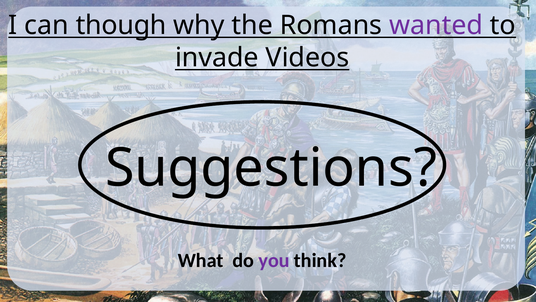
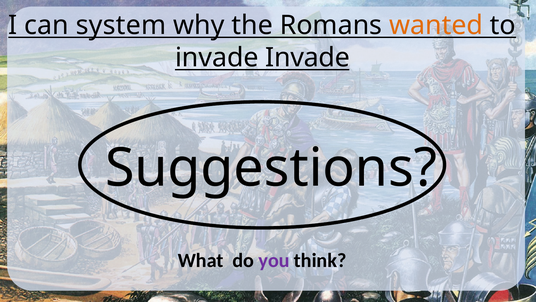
though: though -> system (121, 25)
wanted colour: purple -> orange (436, 25)
invade Videos: Videos -> Invade (308, 57)
